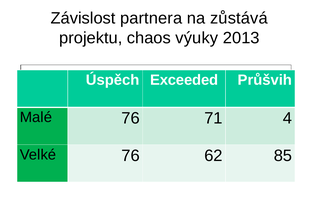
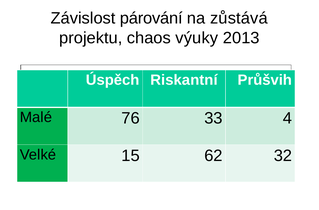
partnera: partnera -> párování (151, 18)
Exceeded: Exceeded -> Riskantní (184, 80)
71: 71 -> 33 (213, 118)
Velké 76: 76 -> 15 (131, 156)
85: 85 -> 32 (283, 156)
